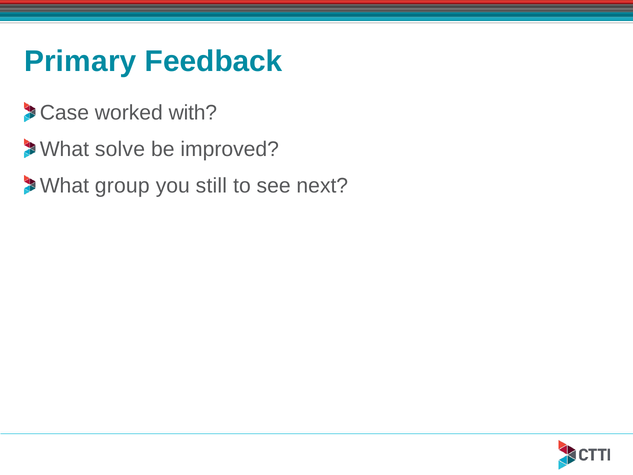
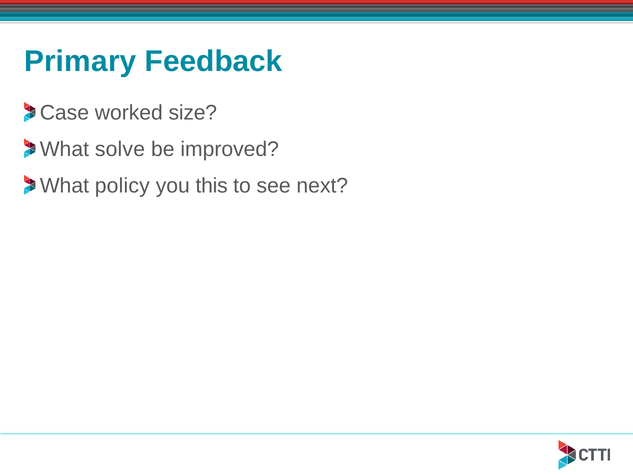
with: with -> size (193, 113)
group: group -> policy (122, 186)
still: still -> this (212, 186)
